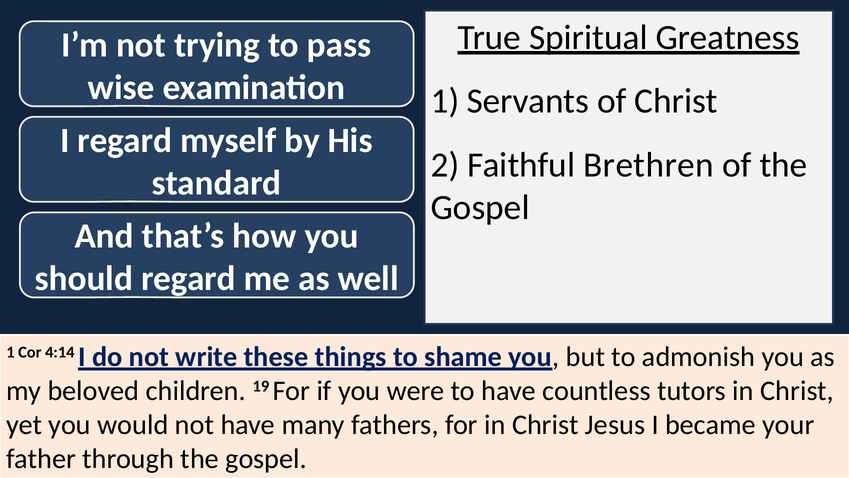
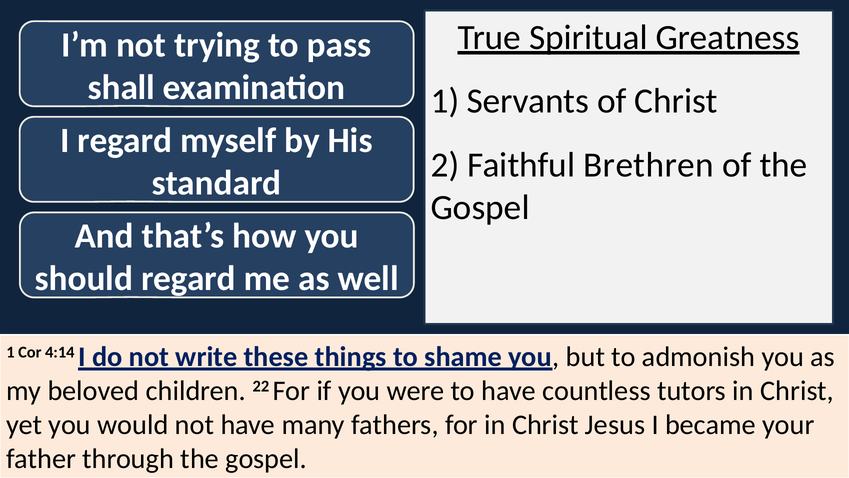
wise: wise -> shall (121, 87)
19: 19 -> 22 (261, 386)
